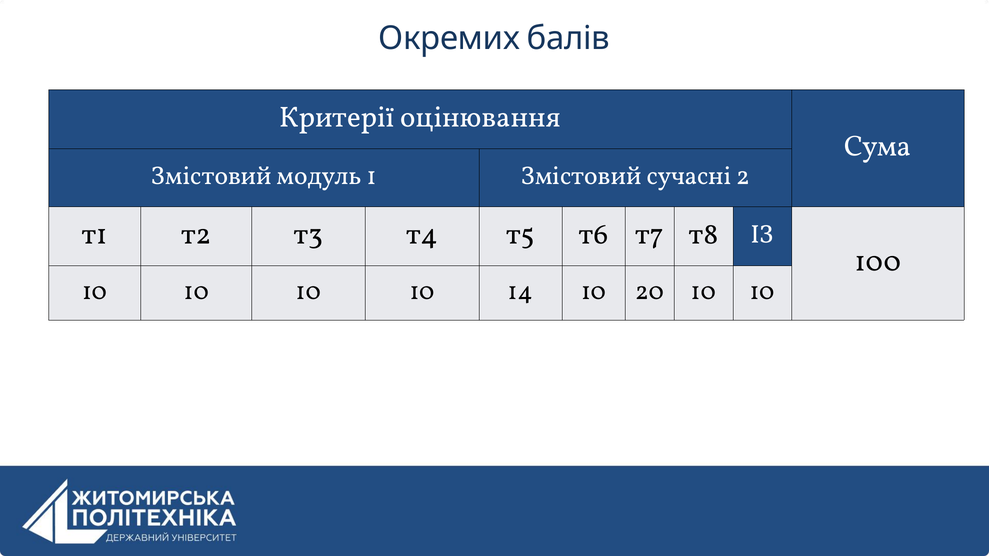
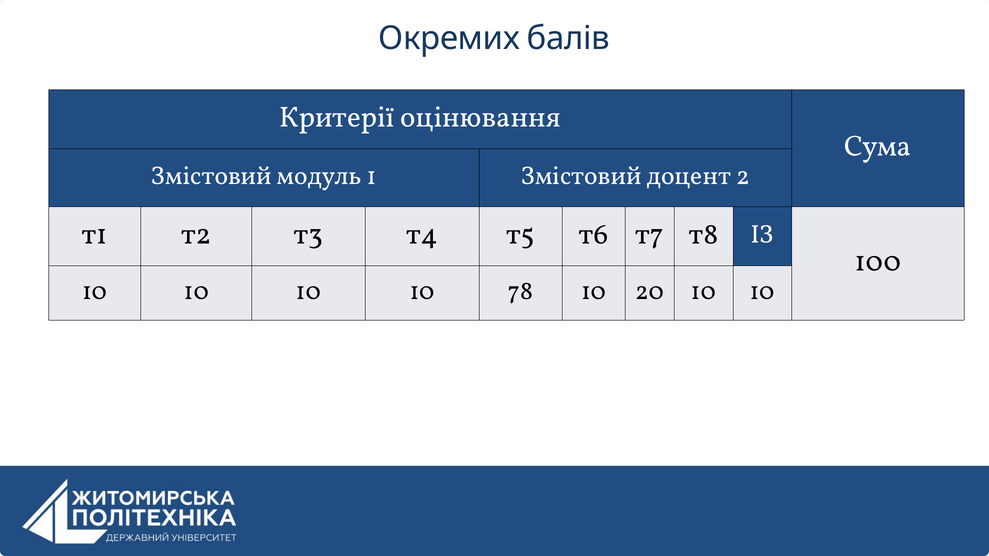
сучасні: сучасні -> доцент (689, 176)
14: 14 -> 78 (521, 291)
